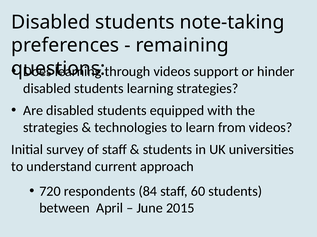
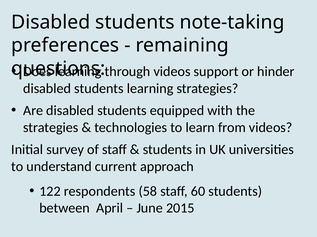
720: 720 -> 122 (50, 192)
84: 84 -> 58 (148, 192)
